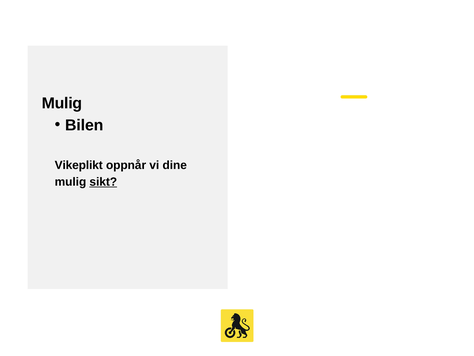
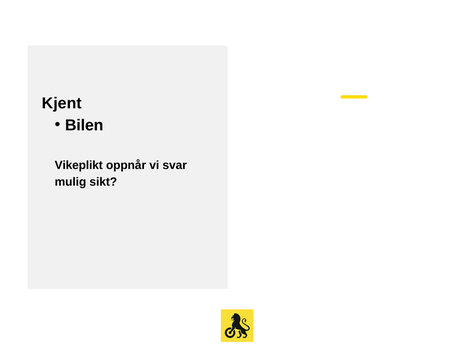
Mulig: Mulig -> Kjent (62, 103)
dine: dine -> svar (175, 165)
sikt underline: present -> none (103, 182)
